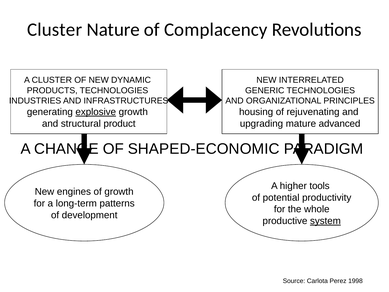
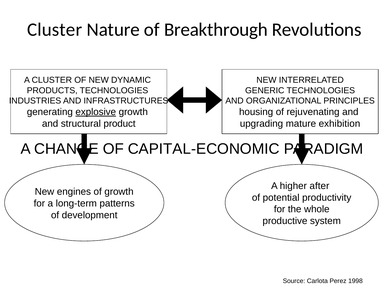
Complacency: Complacency -> Breakthrough (216, 30)
advanced: advanced -> exhibition (339, 124)
SHAPED-ECONOMIC: SHAPED-ECONOMIC -> CAPITAL-ECONOMIC (204, 149)
tools: tools -> after (319, 186)
system underline: present -> none (325, 221)
